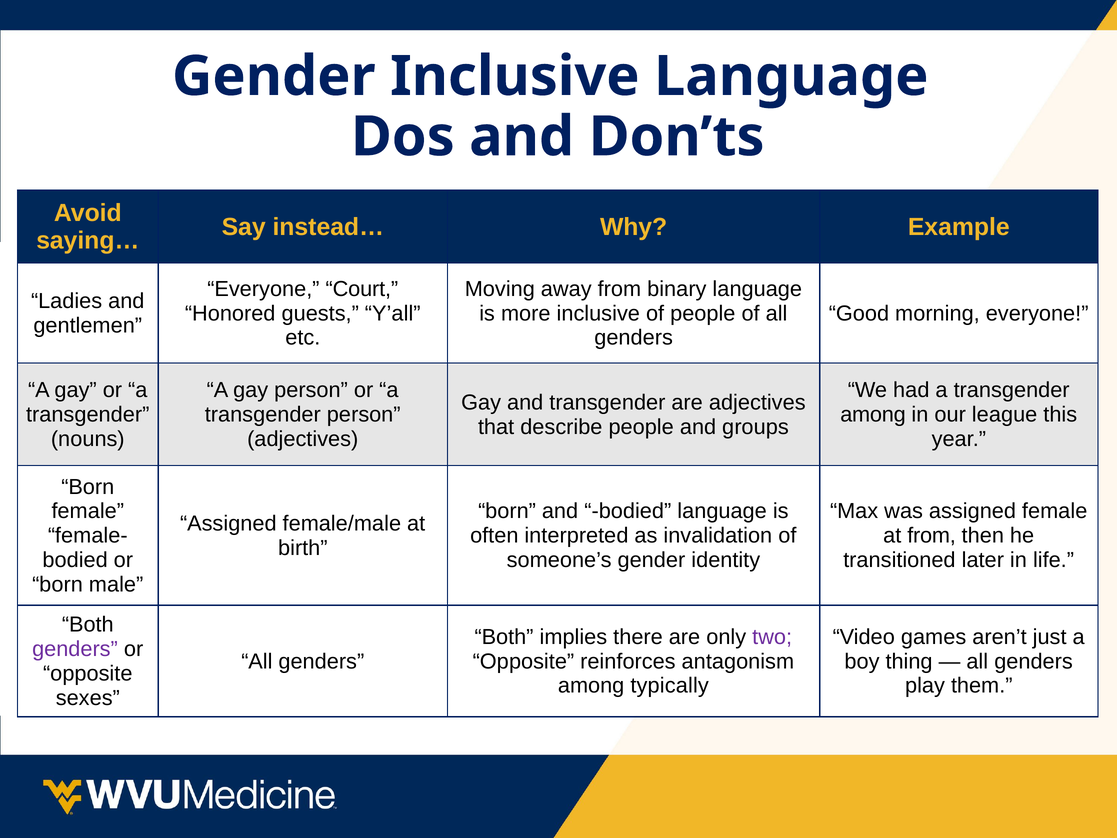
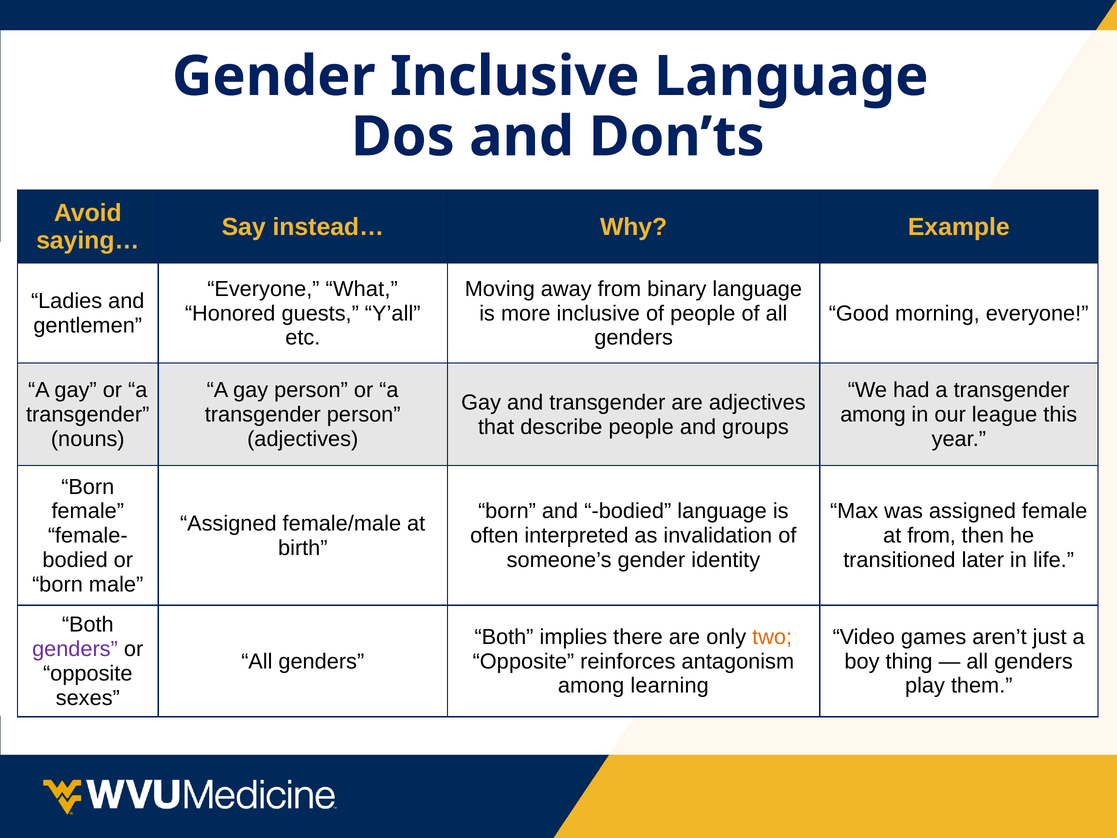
Court: Court -> What (362, 289)
two colour: purple -> orange (772, 637)
typically: typically -> learning (670, 686)
